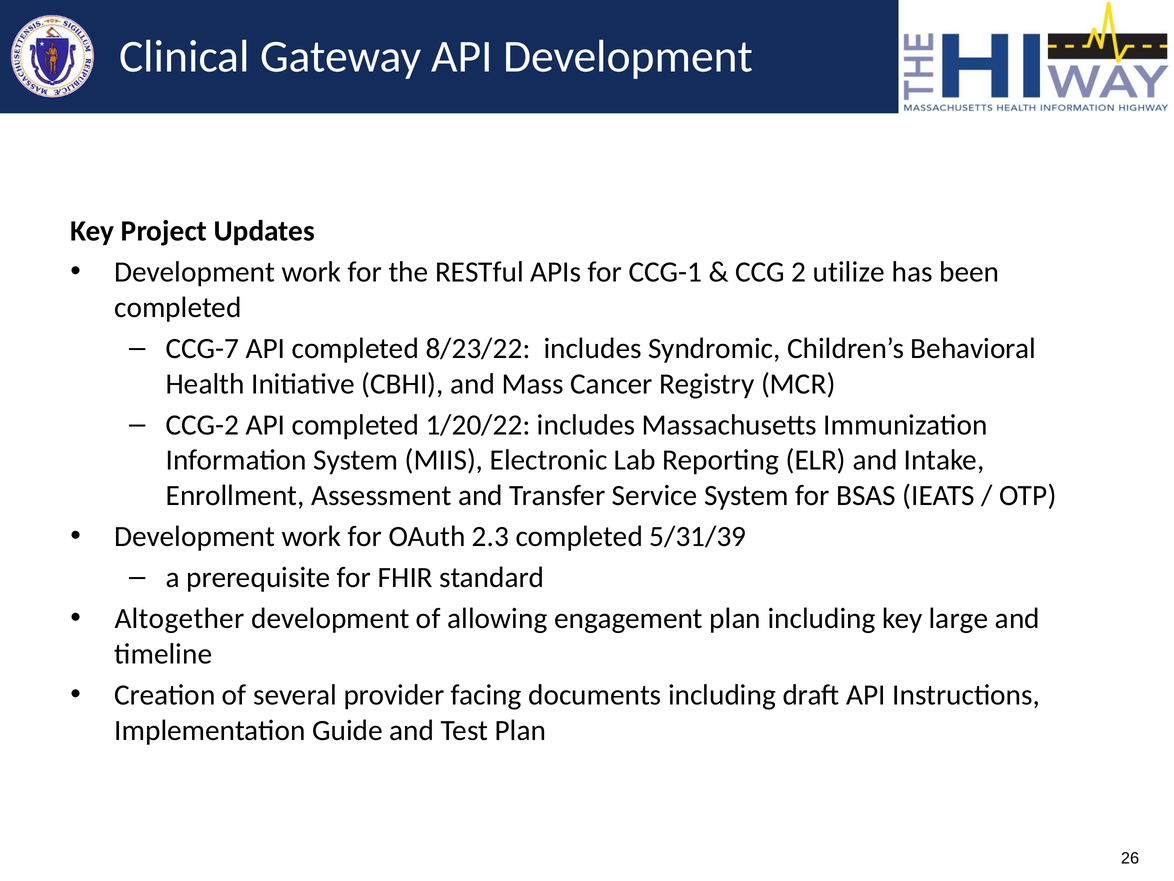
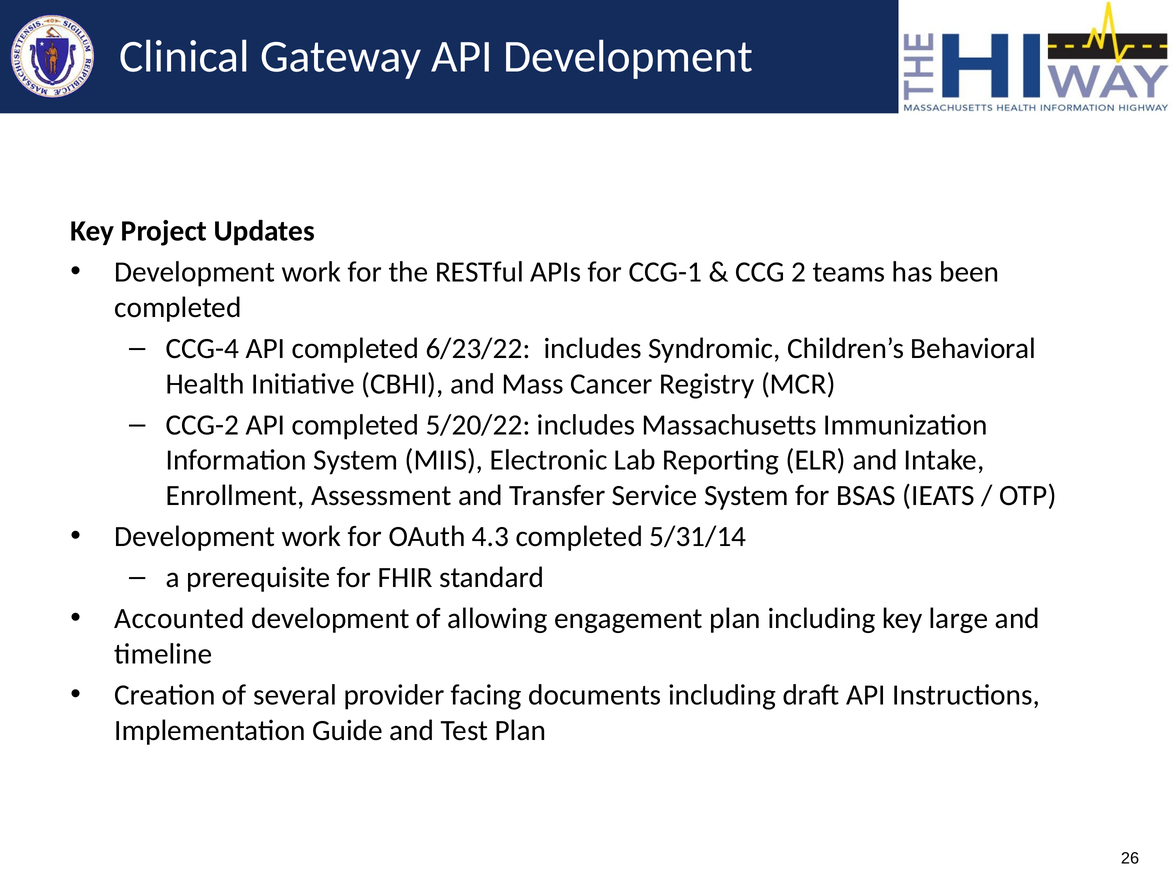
utilize: utilize -> teams (849, 272)
CCG-7: CCG-7 -> CCG-4 (202, 348)
8/23/22: 8/23/22 -> 6/23/22 (478, 348)
1/20/22: 1/20/22 -> 5/20/22 (478, 425)
2.3: 2.3 -> 4.3 (490, 536)
5/31/39: 5/31/39 -> 5/31/14 (698, 536)
Altogether: Altogether -> Accounted (180, 618)
